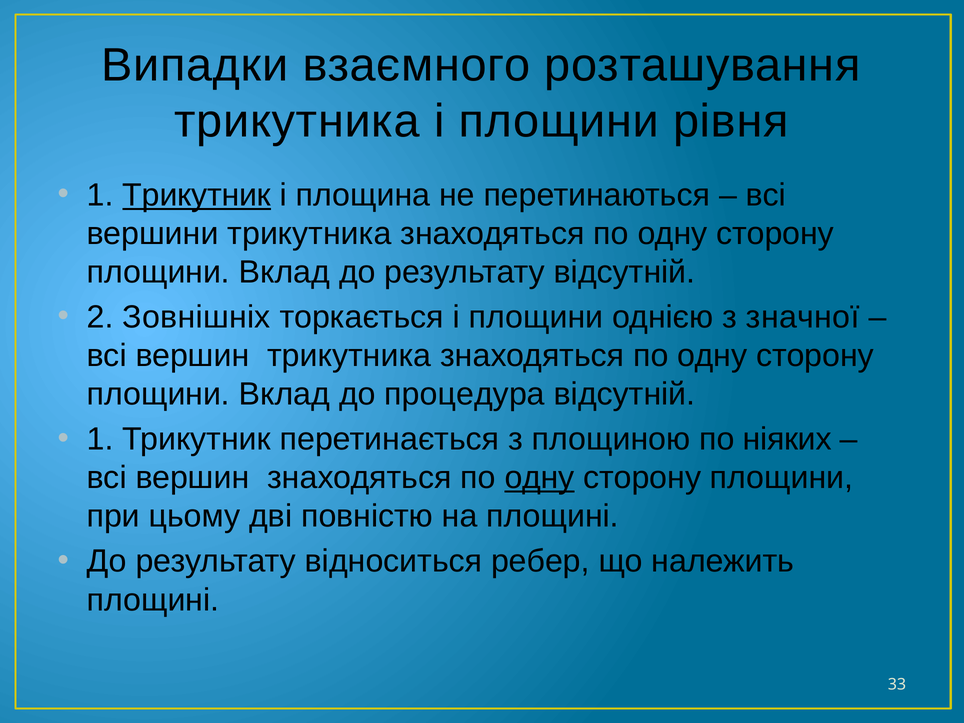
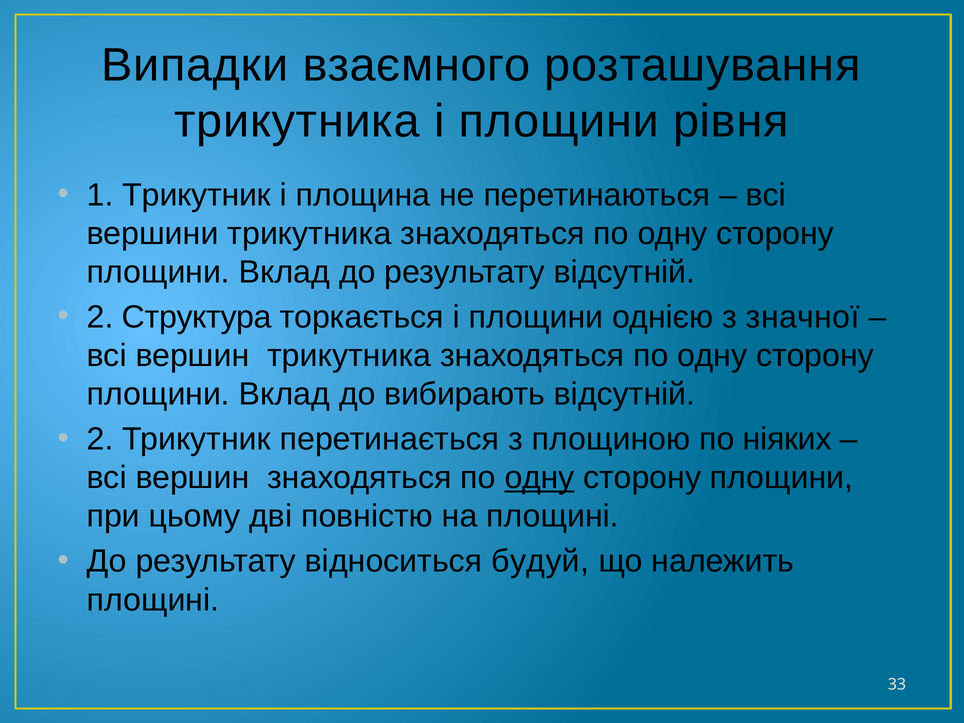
Трикутник underline: present -> none (197, 195)
Зовнішніх: Зовнішніх -> Структура (197, 317)
процедура: процедура -> вибирають (465, 394)
1: 1 -> 2 (100, 439)
ребер: ребер -> будуй (540, 561)
